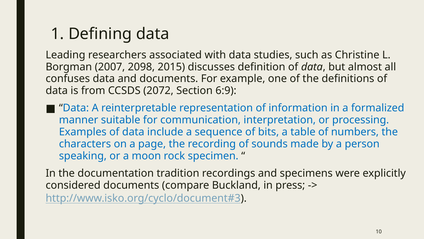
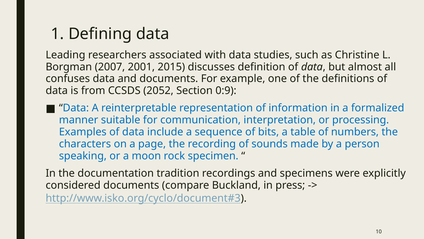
2098: 2098 -> 2001 (141, 67)
2072: 2072 -> 2052 (158, 91)
6:9: 6:9 -> 0:9 (226, 91)
